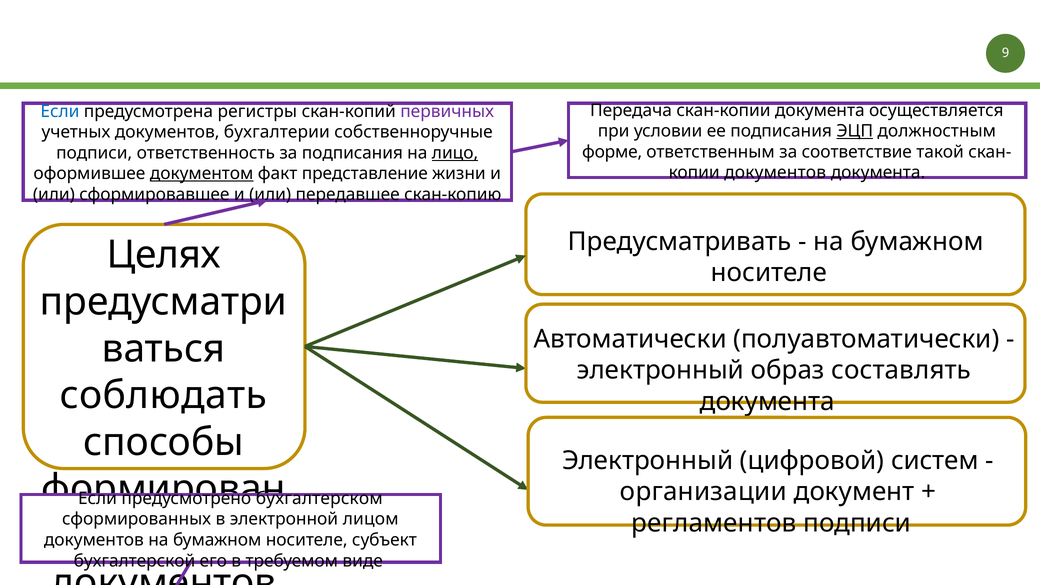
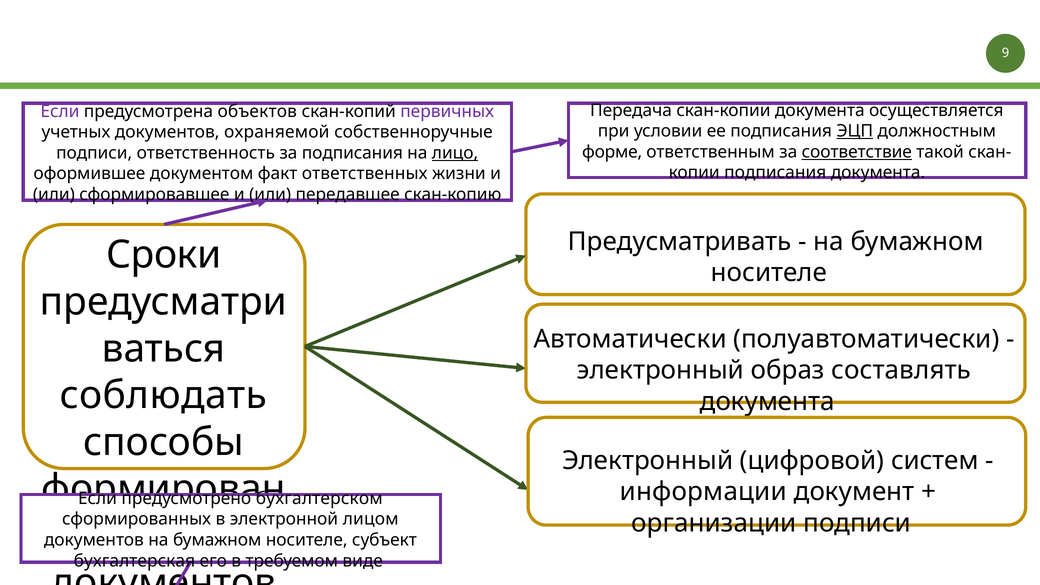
Если colour: blue -> purple (60, 111)
регистры: регистры -> объектов (257, 111)
бухгалтерии: бухгалтерии -> охраняемой (277, 132)
соответствие underline: none -> present (857, 152)
документов: документов -> подписания (775, 173)
документом underline: present -> none (202, 174)
представление: представление -> ответственных (365, 174)
Целях: Целях -> Сроки (164, 255)
организации: организации -> информации (703, 492)
регламентов: регламентов -> организации (714, 523)
бухгалтерской: бухгалтерской -> бухгалтерская (134, 561)
